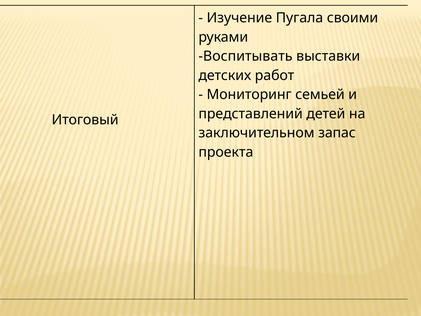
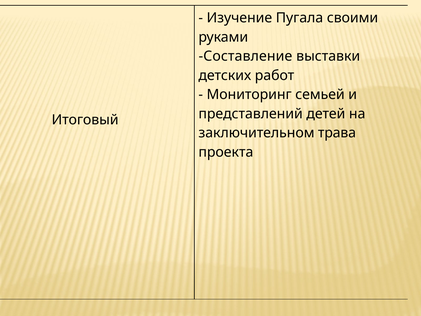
Воспитывать: Воспитывать -> Составление (245, 56)
запас: запас -> трава (337, 133)
